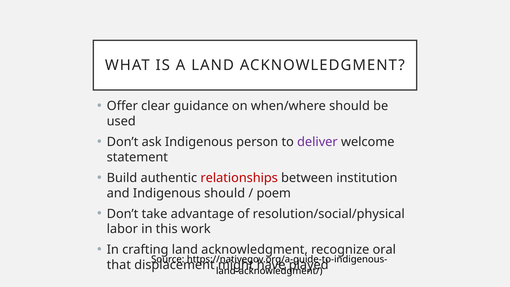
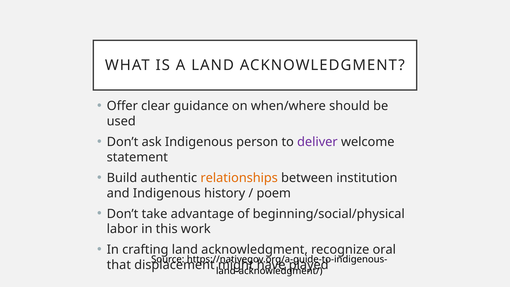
relationships colour: red -> orange (239, 178)
Indigenous should: should -> history (225, 193)
resolution/social/physical: resolution/social/physical -> beginning/social/physical (329, 214)
